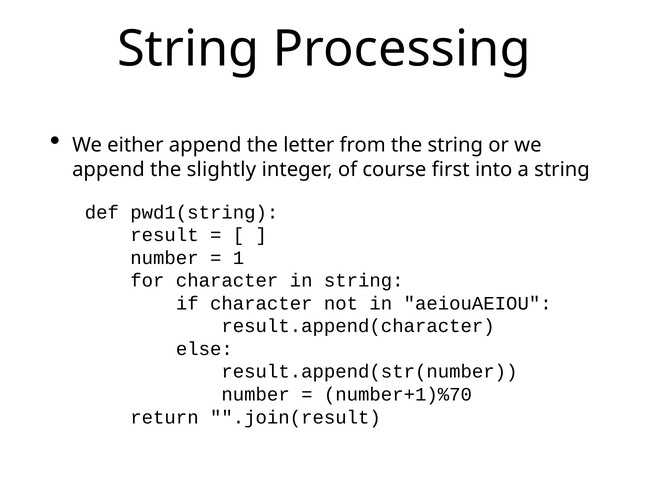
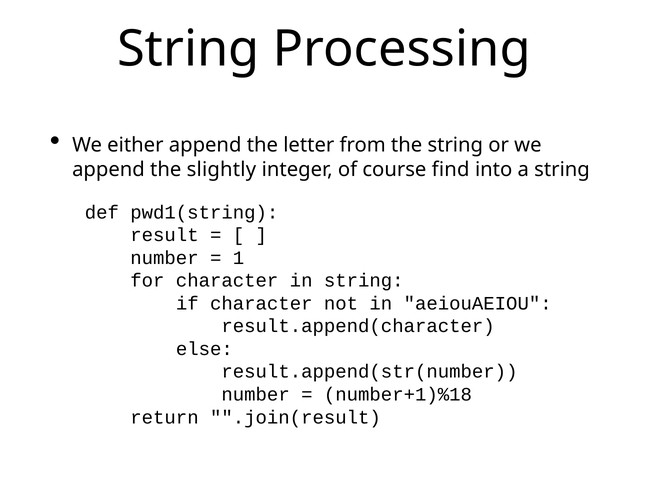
first: first -> find (451, 170)
number+1)%70: number+1)%70 -> number+1)%18 (398, 395)
